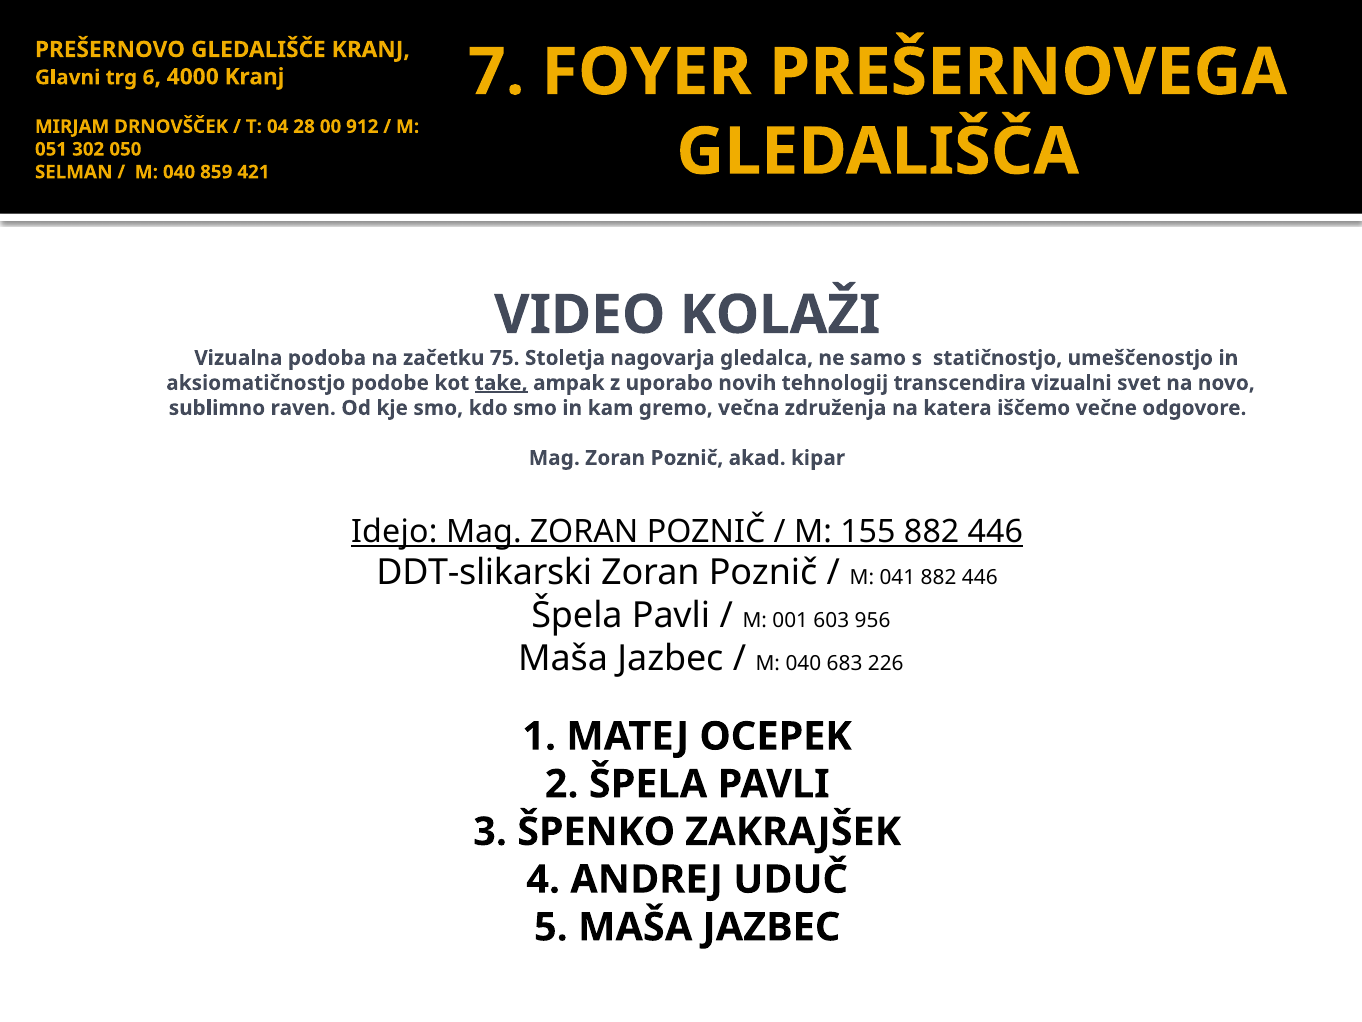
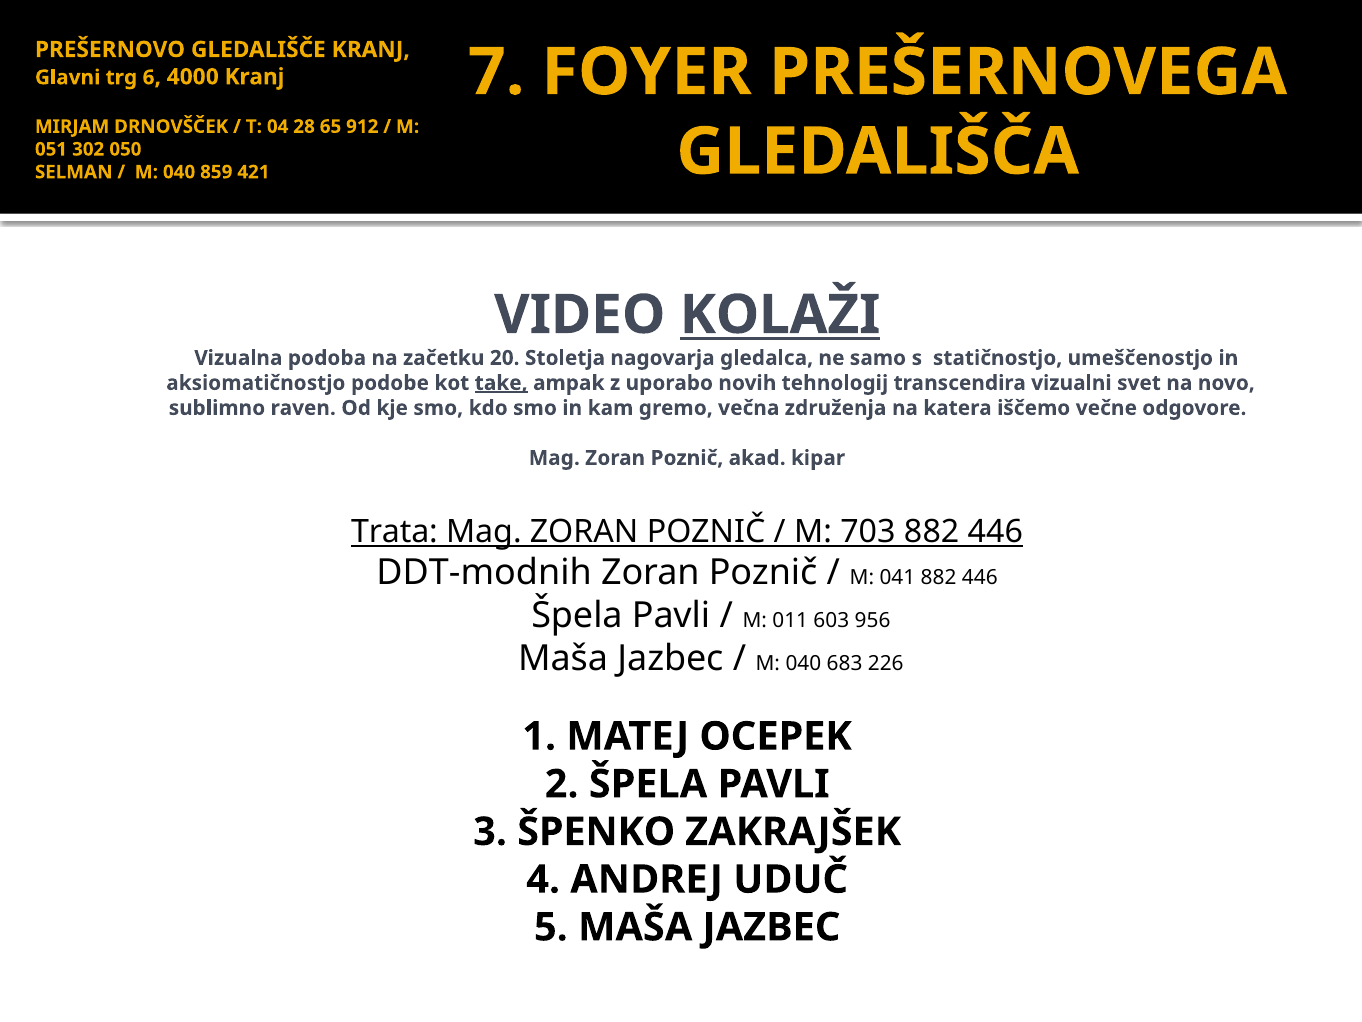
00: 00 -> 65 (331, 127)
KOLAŽI underline: none -> present (780, 315)
75: 75 -> 20 (505, 358)
Idejo: Idejo -> Trata (394, 531)
155: 155 -> 703 (868, 531)
DDT-slikarski: DDT-slikarski -> DDT-modnih (484, 572)
001: 001 -> 011 (790, 621)
